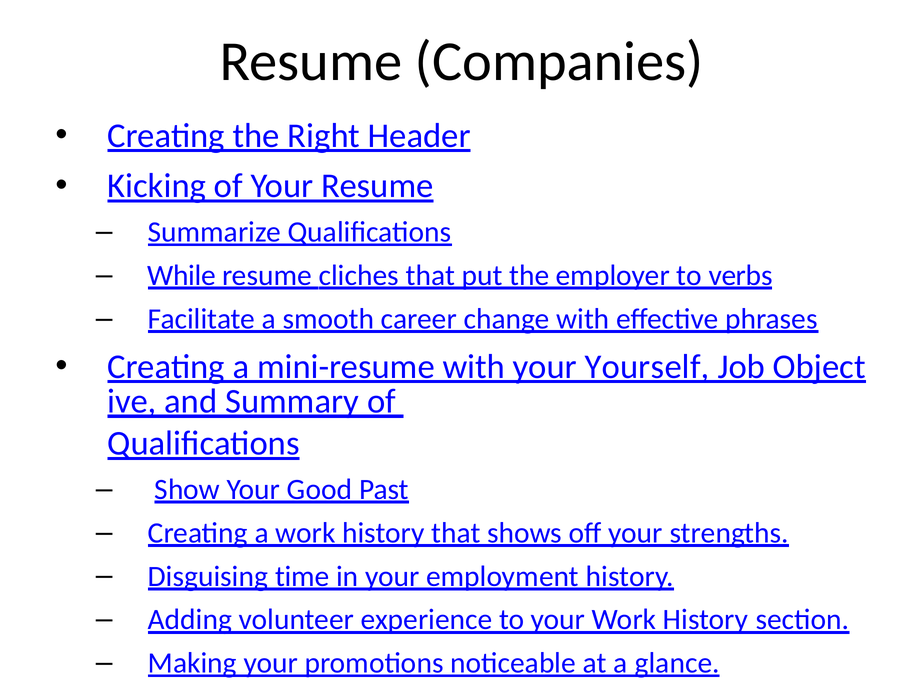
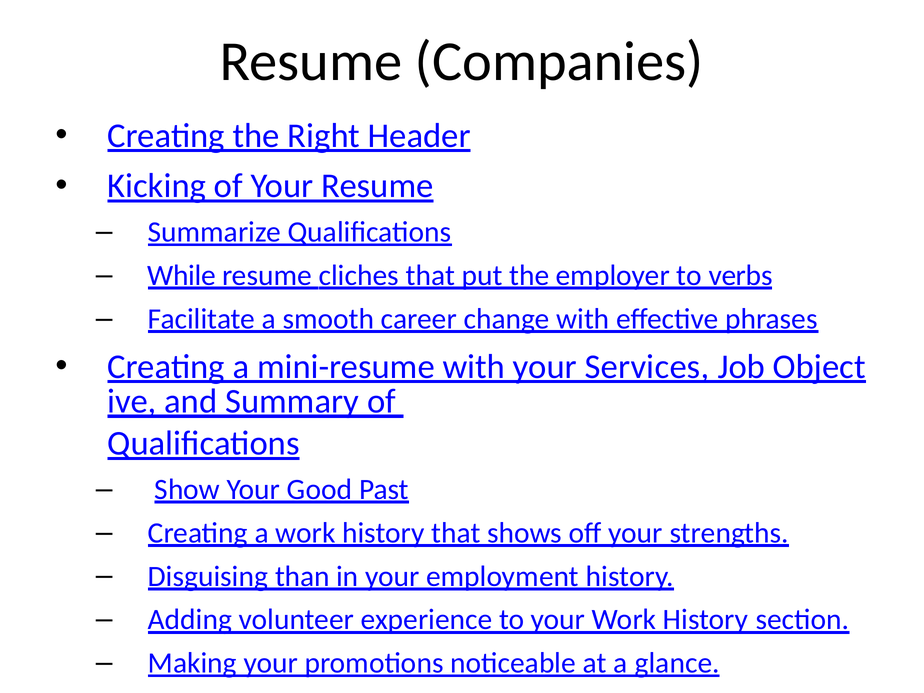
Yourself: Yourself -> Services (647, 367)
time: time -> than (302, 576)
